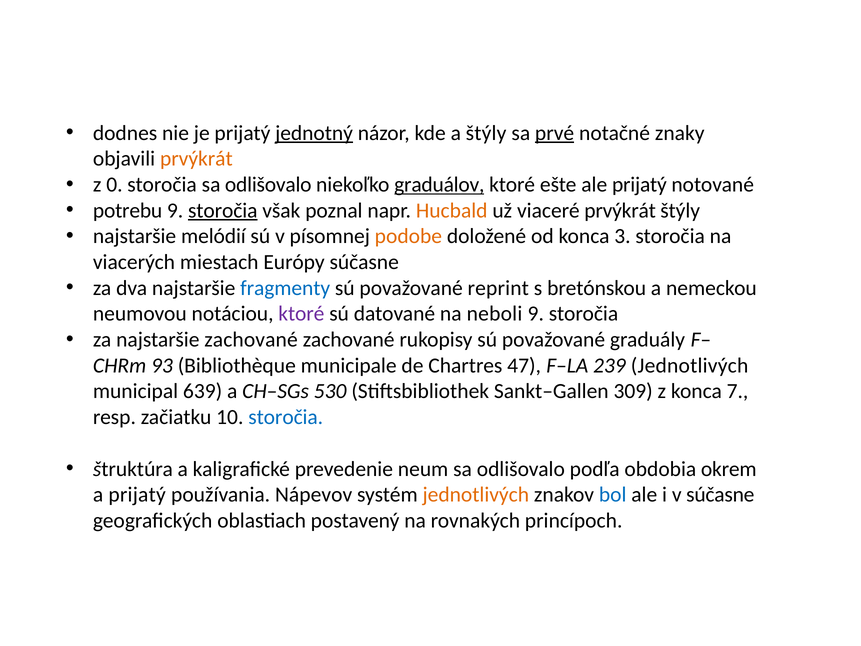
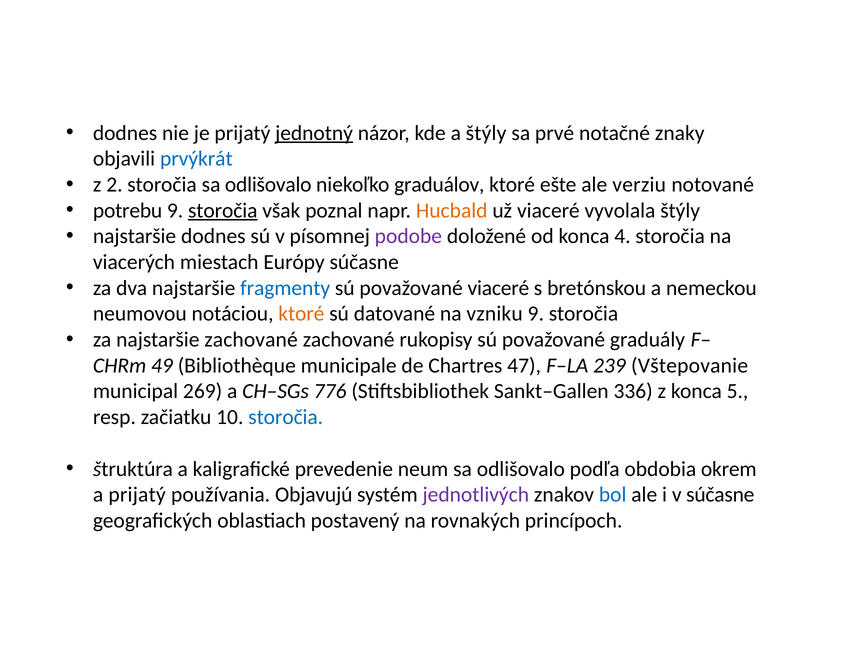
prvé underline: present -> none (555, 133)
prvýkrát colour: orange -> blue (196, 159)
0: 0 -> 2 (114, 185)
graduálov underline: present -> none (439, 185)
ale prijatý: prijatý -> verziu (639, 185)
viaceré prvýkrát: prvýkrát -> vyvolala (620, 210)
najstaršie melódií: melódií -> dodnes (213, 236)
podobe colour: orange -> purple (408, 236)
3: 3 -> 4 (623, 236)
považované reprint: reprint -> viaceré (498, 288)
ktoré colour: purple -> orange (301, 314)
neboli: neboli -> vzniku (495, 314)
93: 93 -> 49 (162, 365)
239 Jednotlivých: Jednotlivých -> Vštepovanie (690, 365)
639: 639 -> 269 (203, 391)
530: 530 -> 776 (330, 391)
309: 309 -> 336 (633, 391)
7: 7 -> 5 (738, 391)
Nápevov: Nápevov -> Objavujú (314, 495)
jednotlivých colour: orange -> purple (476, 495)
